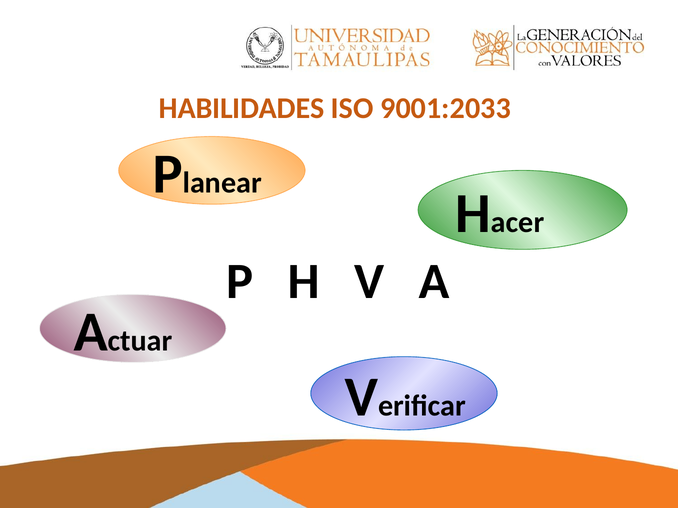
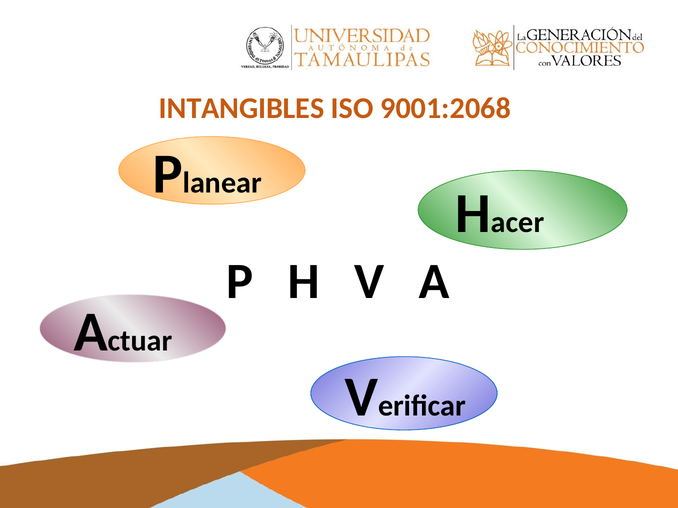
HABILIDADES: HABILIDADES -> INTANGIBLES (242, 109)
9001:2033: 9001:2033 -> 9001:2068 (446, 109)
